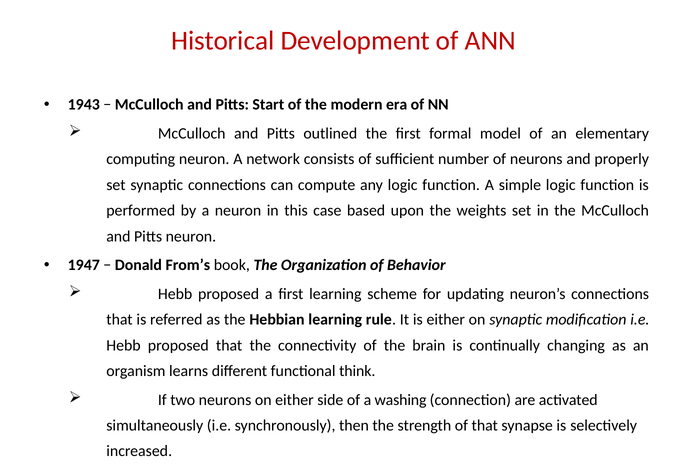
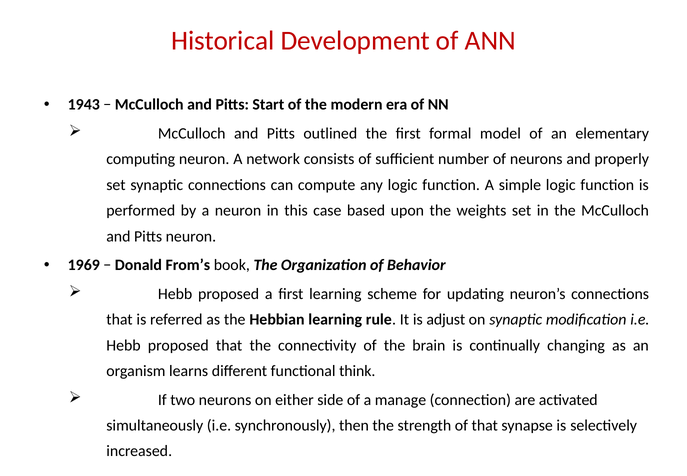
1947: 1947 -> 1969 (84, 265)
is either: either -> adjust (446, 319)
washing: washing -> manage (400, 400)
